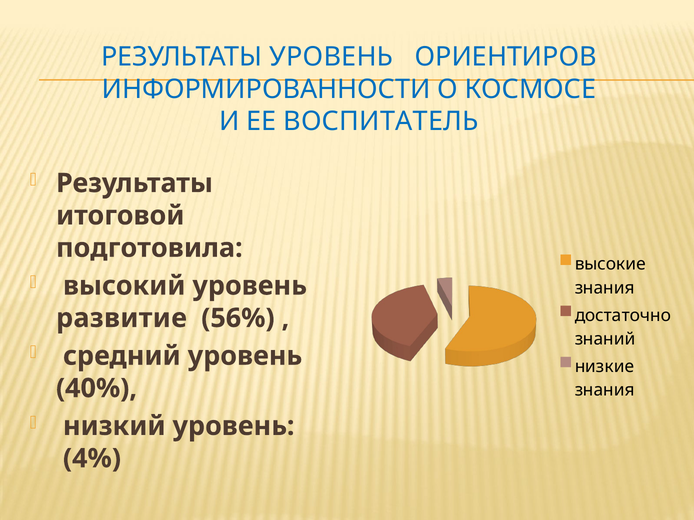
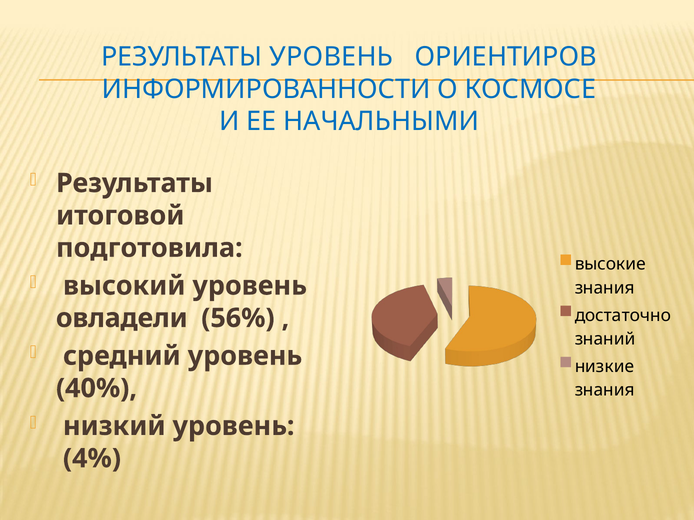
ВОСПИТАТЕЛЬ: ВОСПИТАТЕЛЬ -> НАЧАЛЬНЫМИ (381, 122)
развитие: развитие -> овладели (122, 318)
